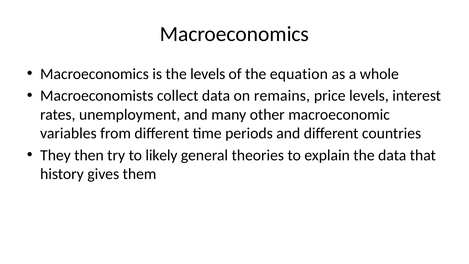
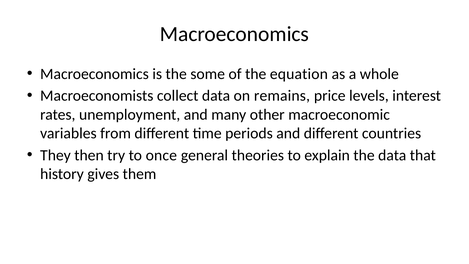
the levels: levels -> some (208, 74)
likely: likely -> once (161, 155)
